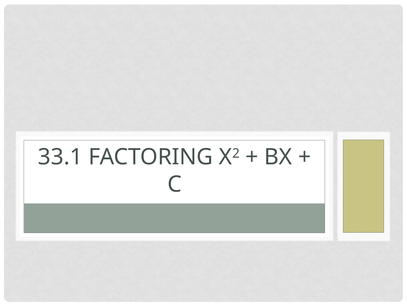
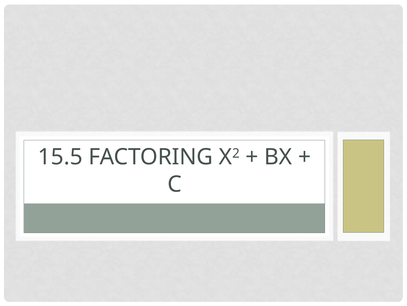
33.1: 33.1 -> 15.5 (60, 157)
